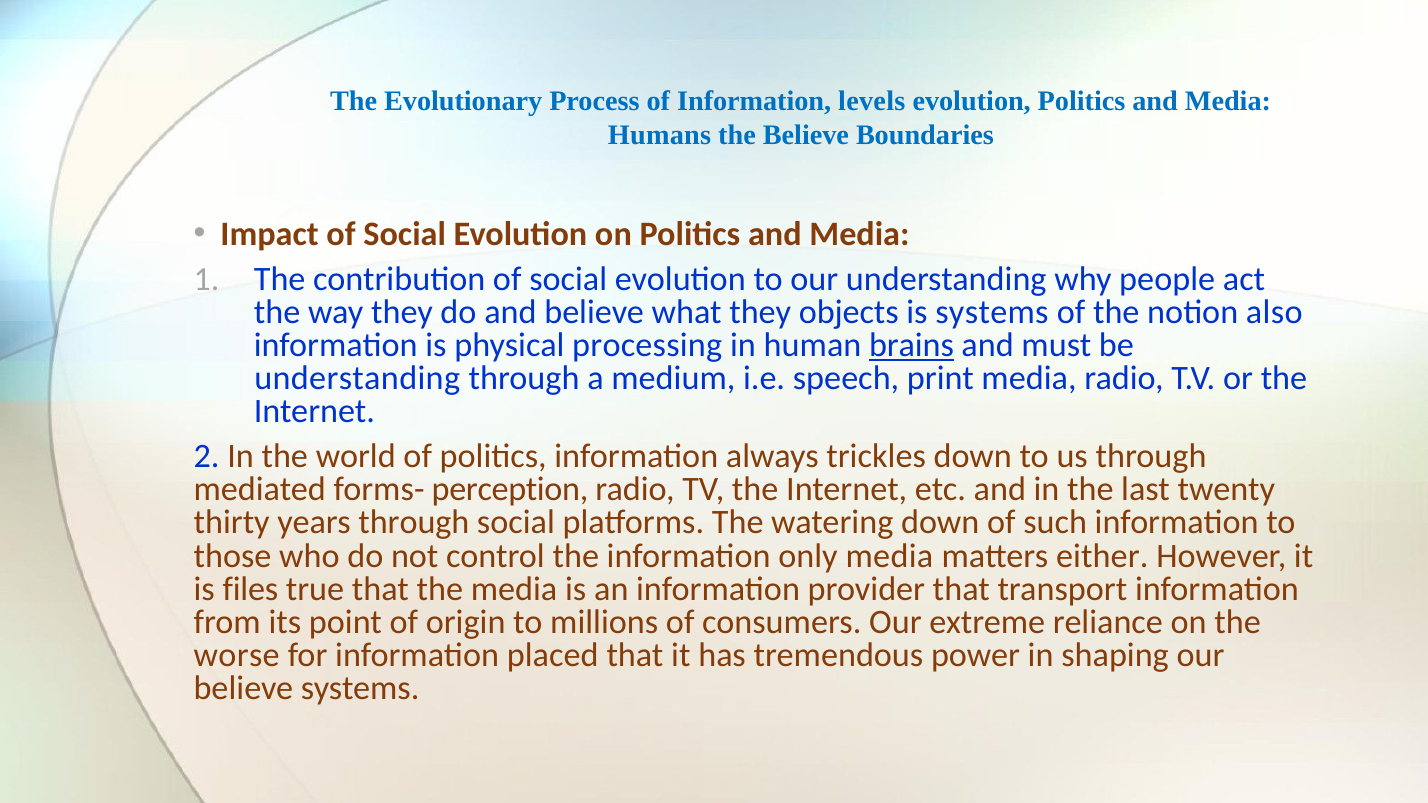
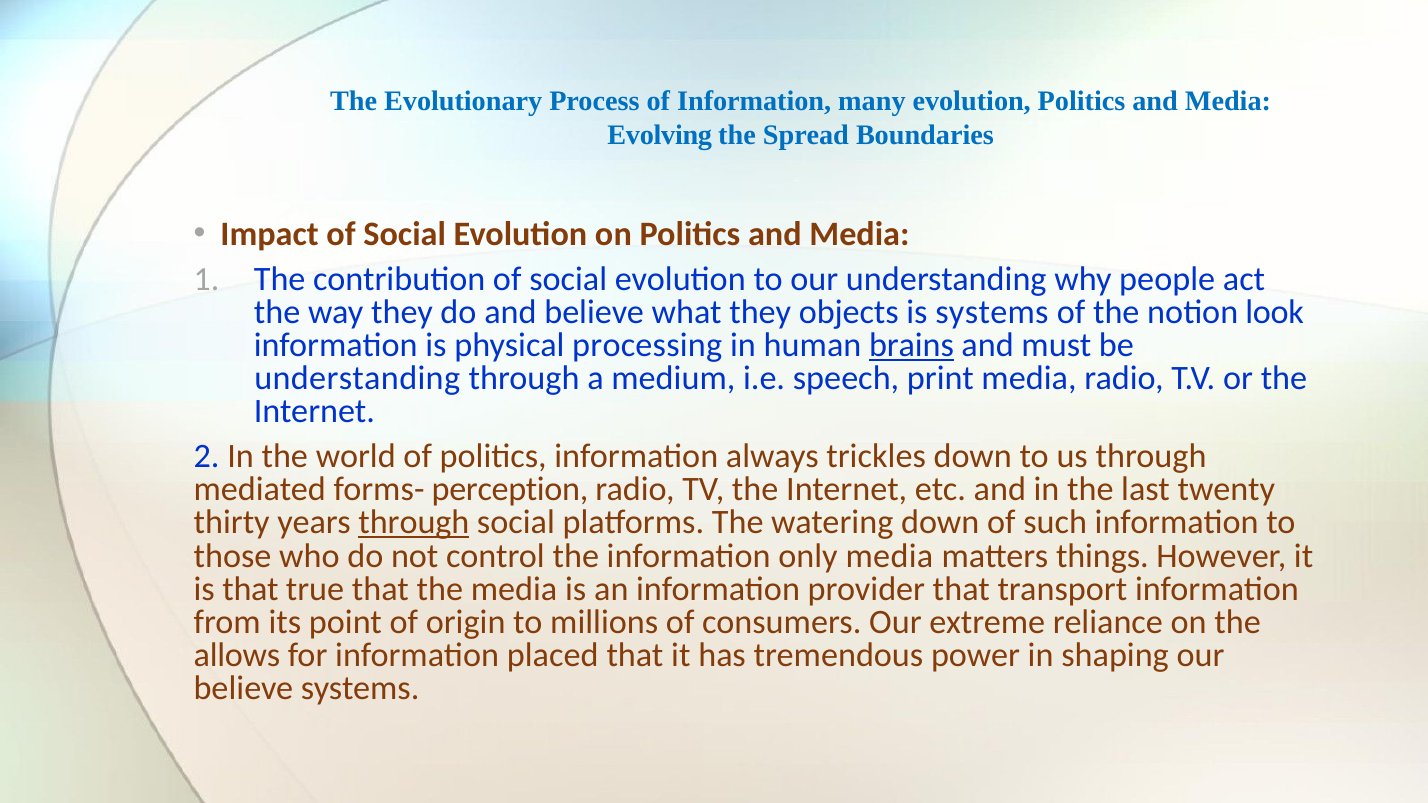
levels: levels -> many (872, 101)
Humans: Humans -> Evolving (660, 135)
the Believe: Believe -> Spread (806, 135)
also: also -> look (1275, 312)
through underline: none -> present (414, 523)
either: either -> things (1102, 556)
is files: files -> that (250, 589)
worse: worse -> allows (237, 656)
